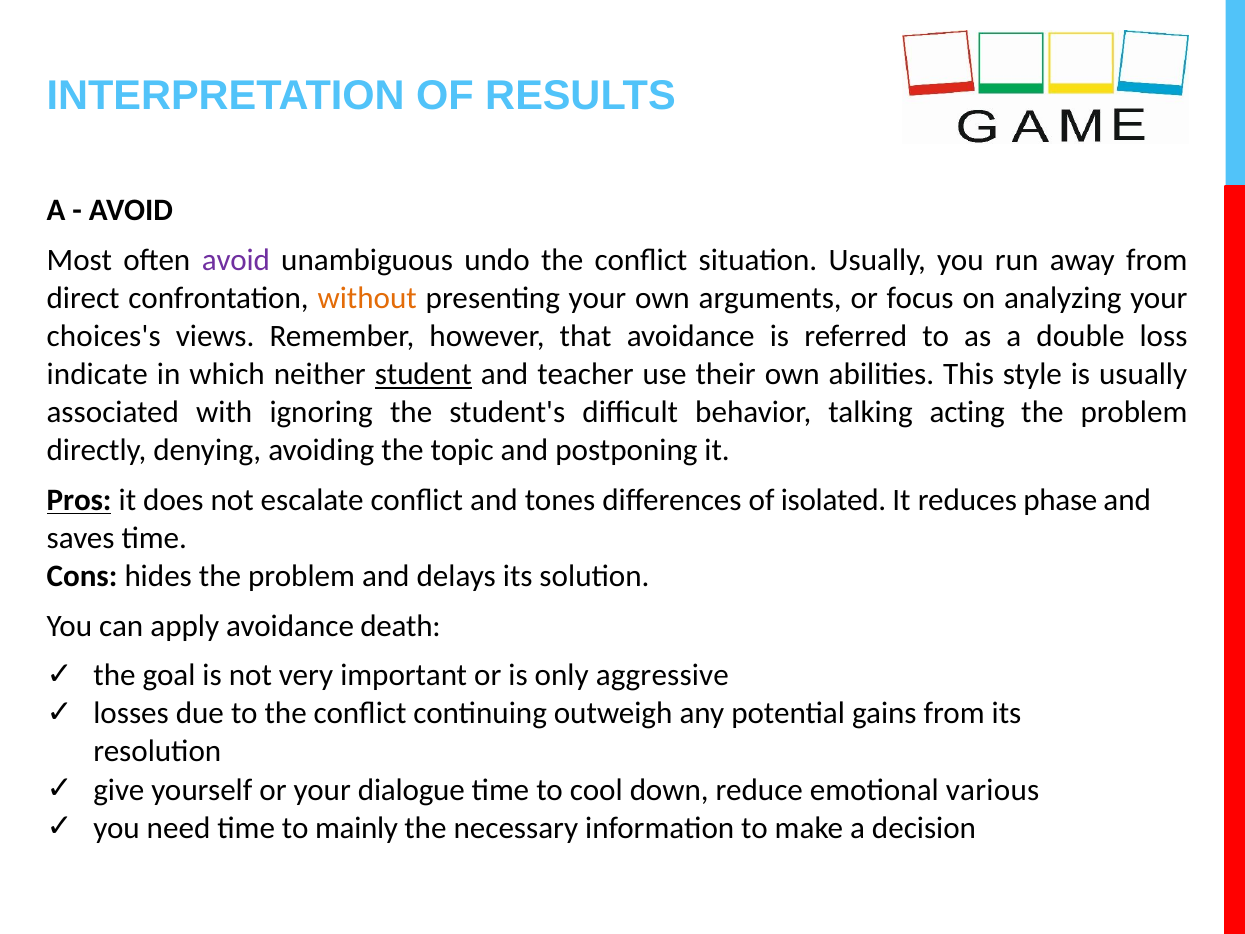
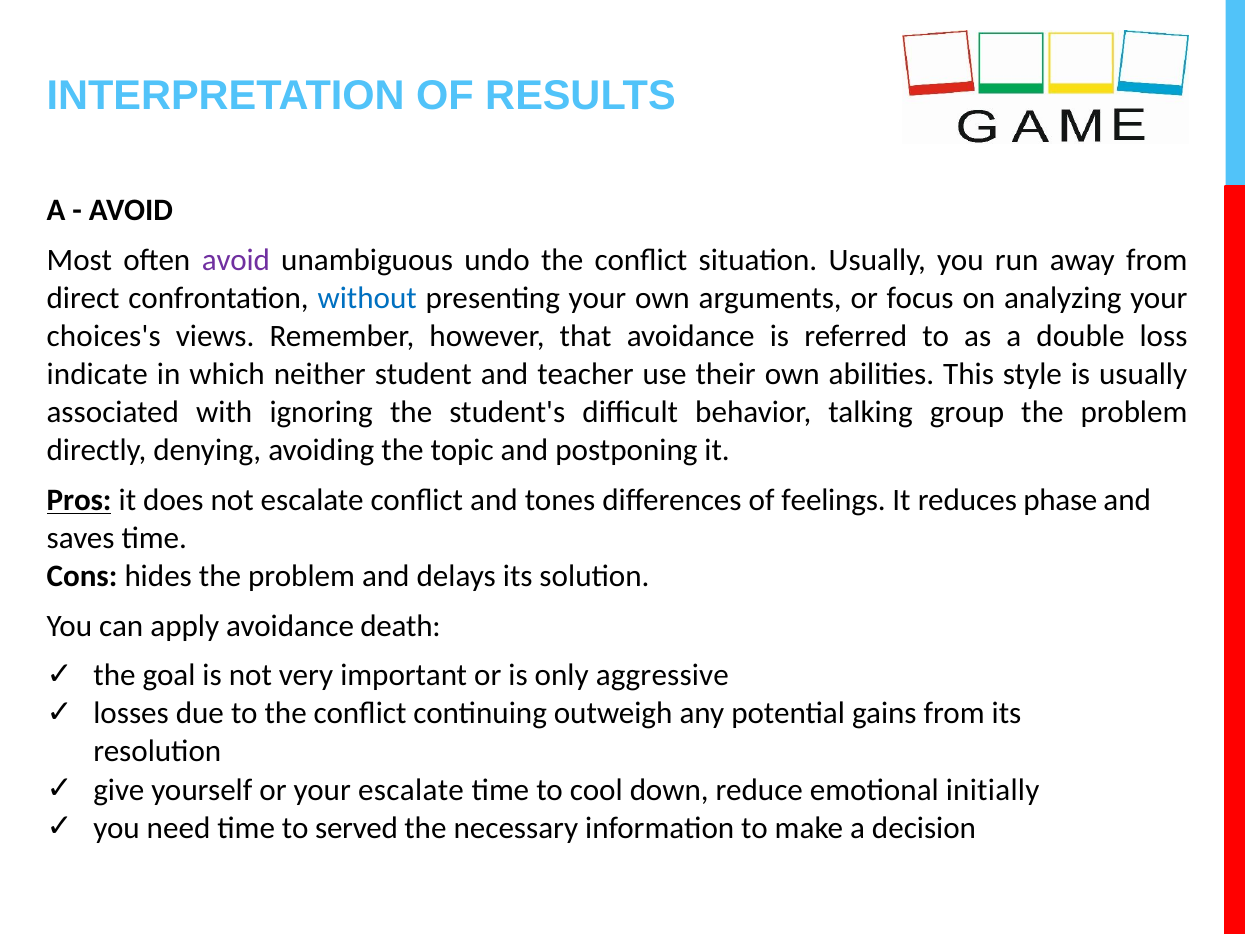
without colour: orange -> blue (367, 298)
student underline: present -> none (423, 374)
acting: acting -> group (967, 412)
isolated: isolated -> feelings (834, 500)
your dialogue: dialogue -> escalate (411, 790)
various: various -> initially (993, 790)
mainly: mainly -> served (357, 828)
